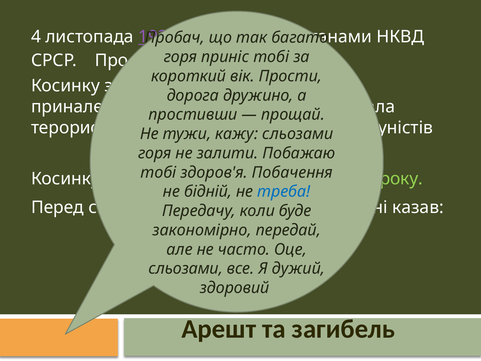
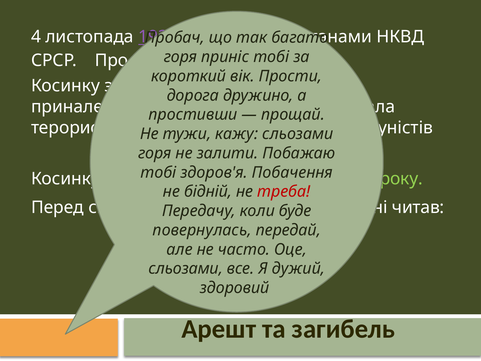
треба colour: blue -> red (284, 192)
казав: казав -> читав (418, 207)
закономірно: закономірно -> повернулась (202, 230)
